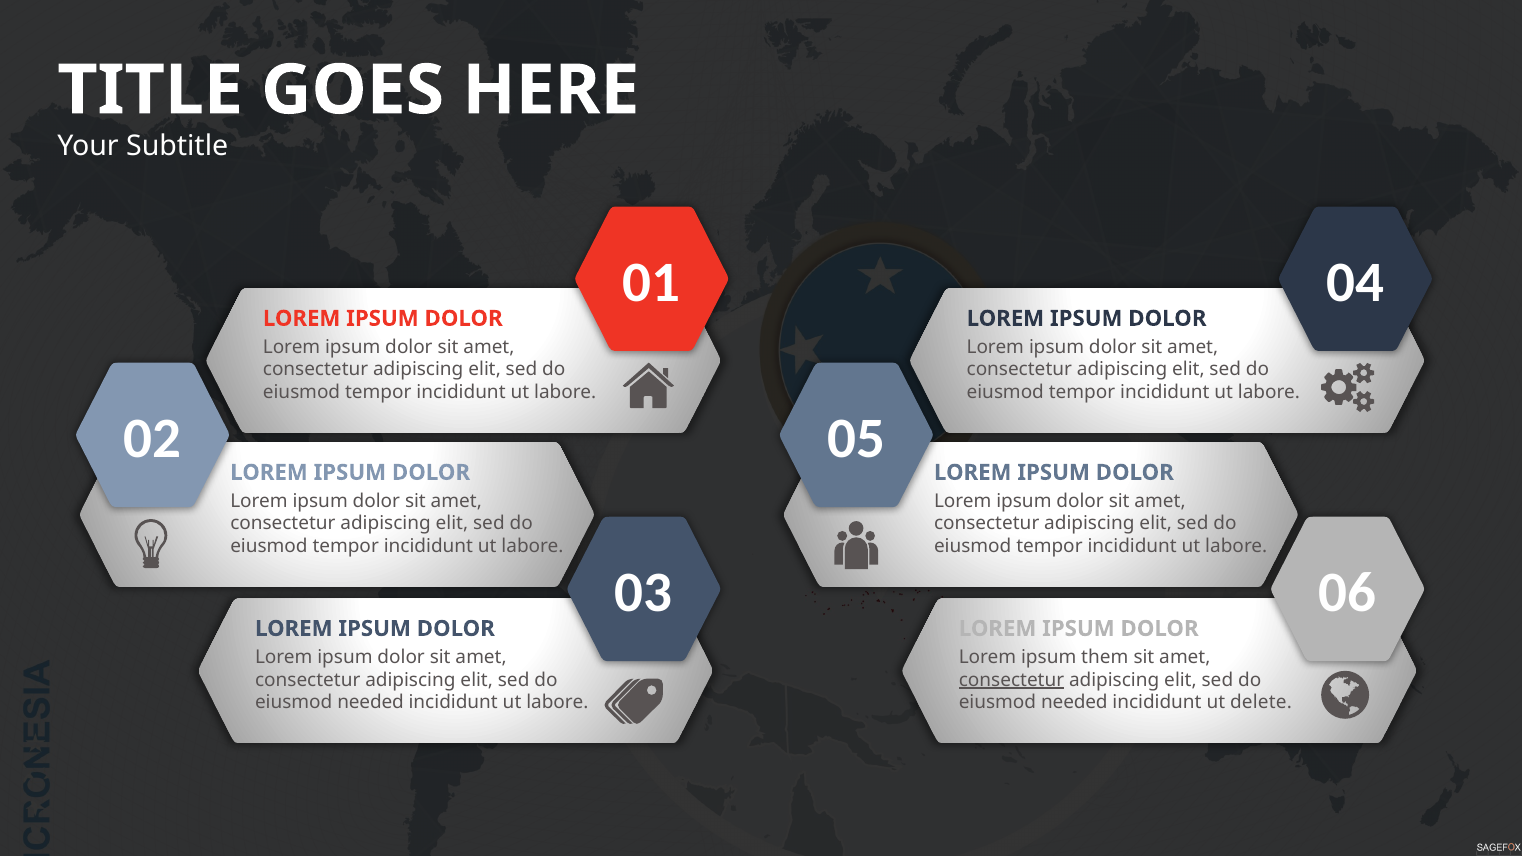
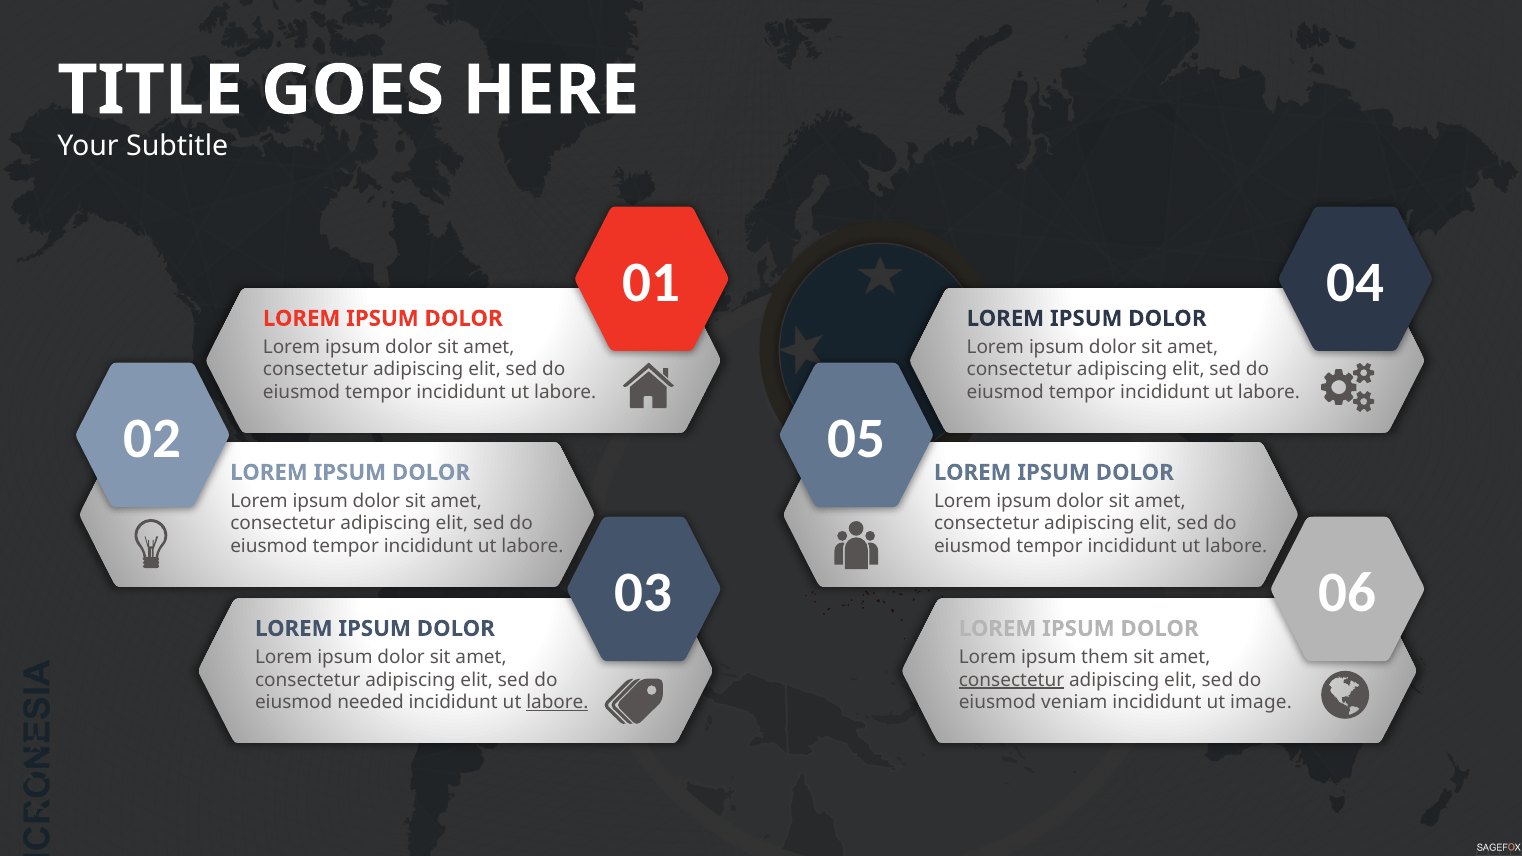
labore underline: none -> present (557, 703)
needed: needed -> veniam (1074, 703)
delete: delete -> image (1261, 703)
